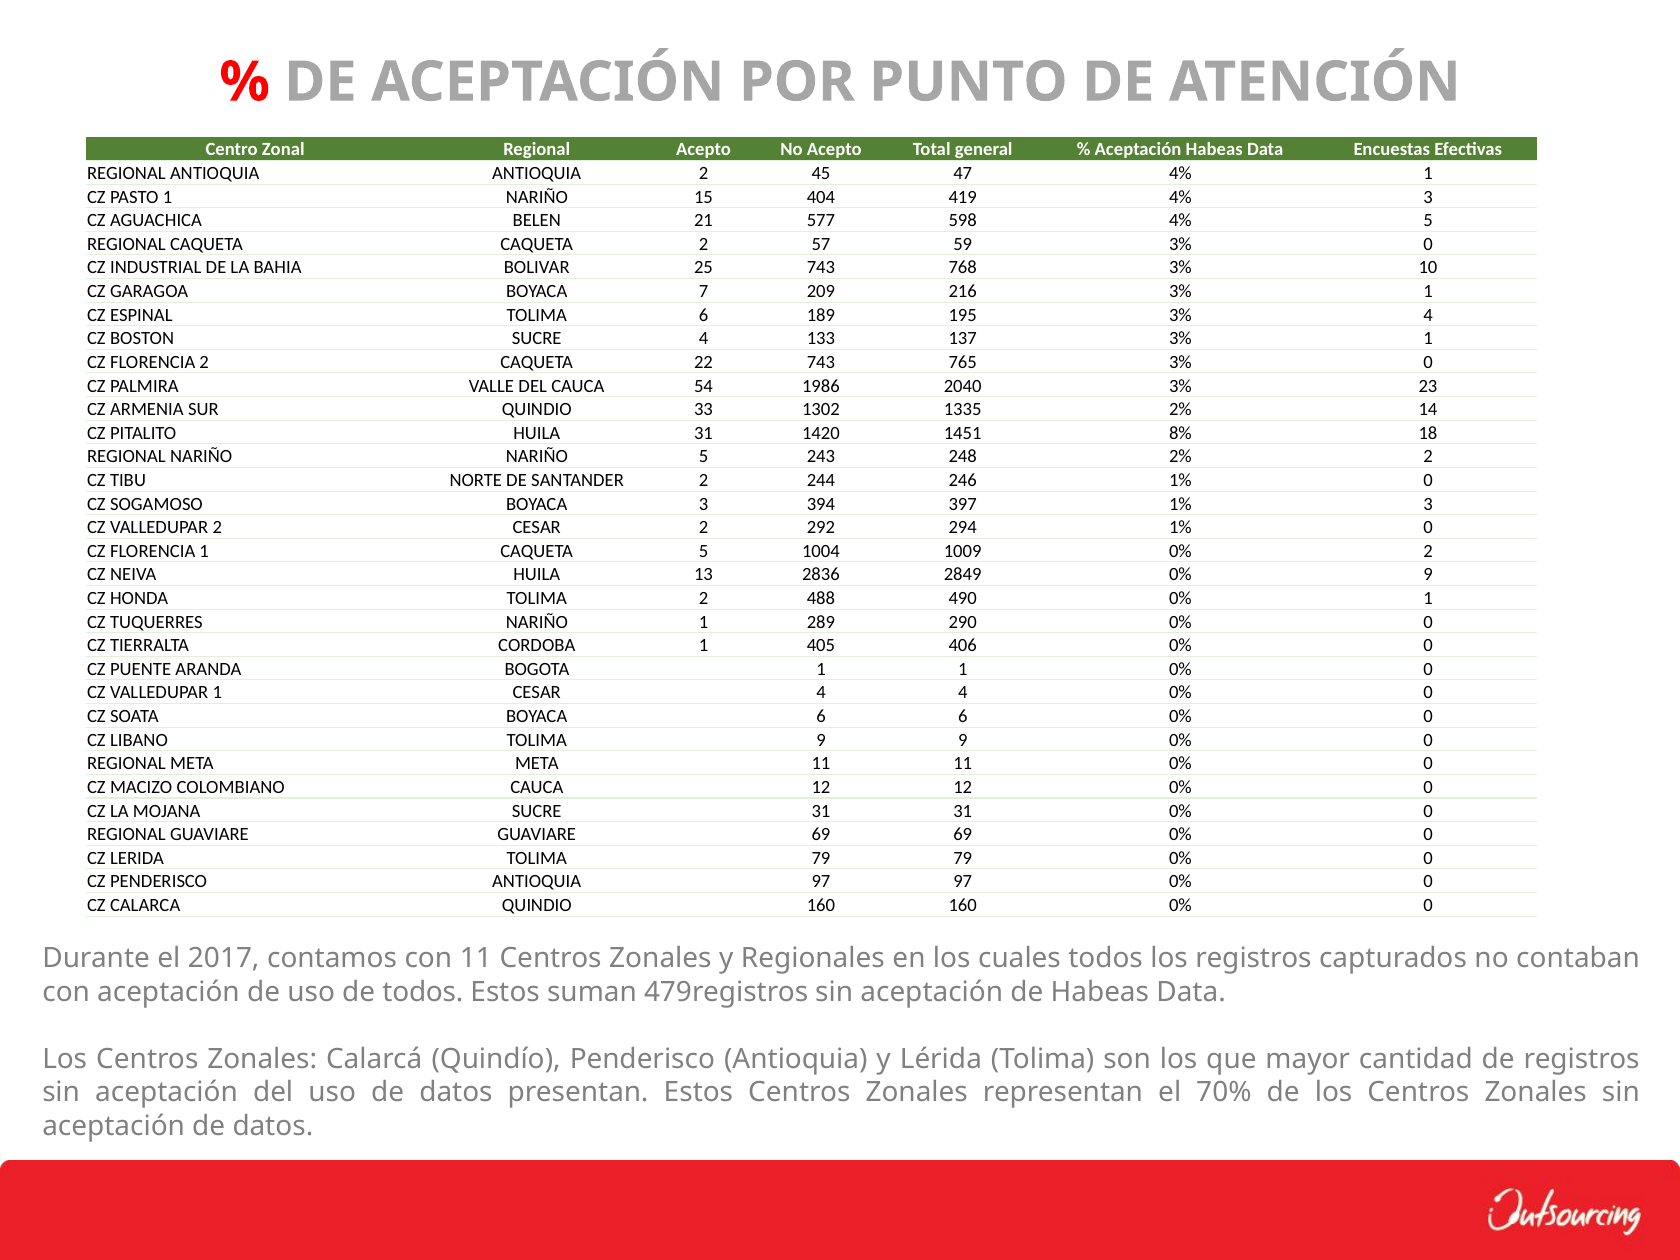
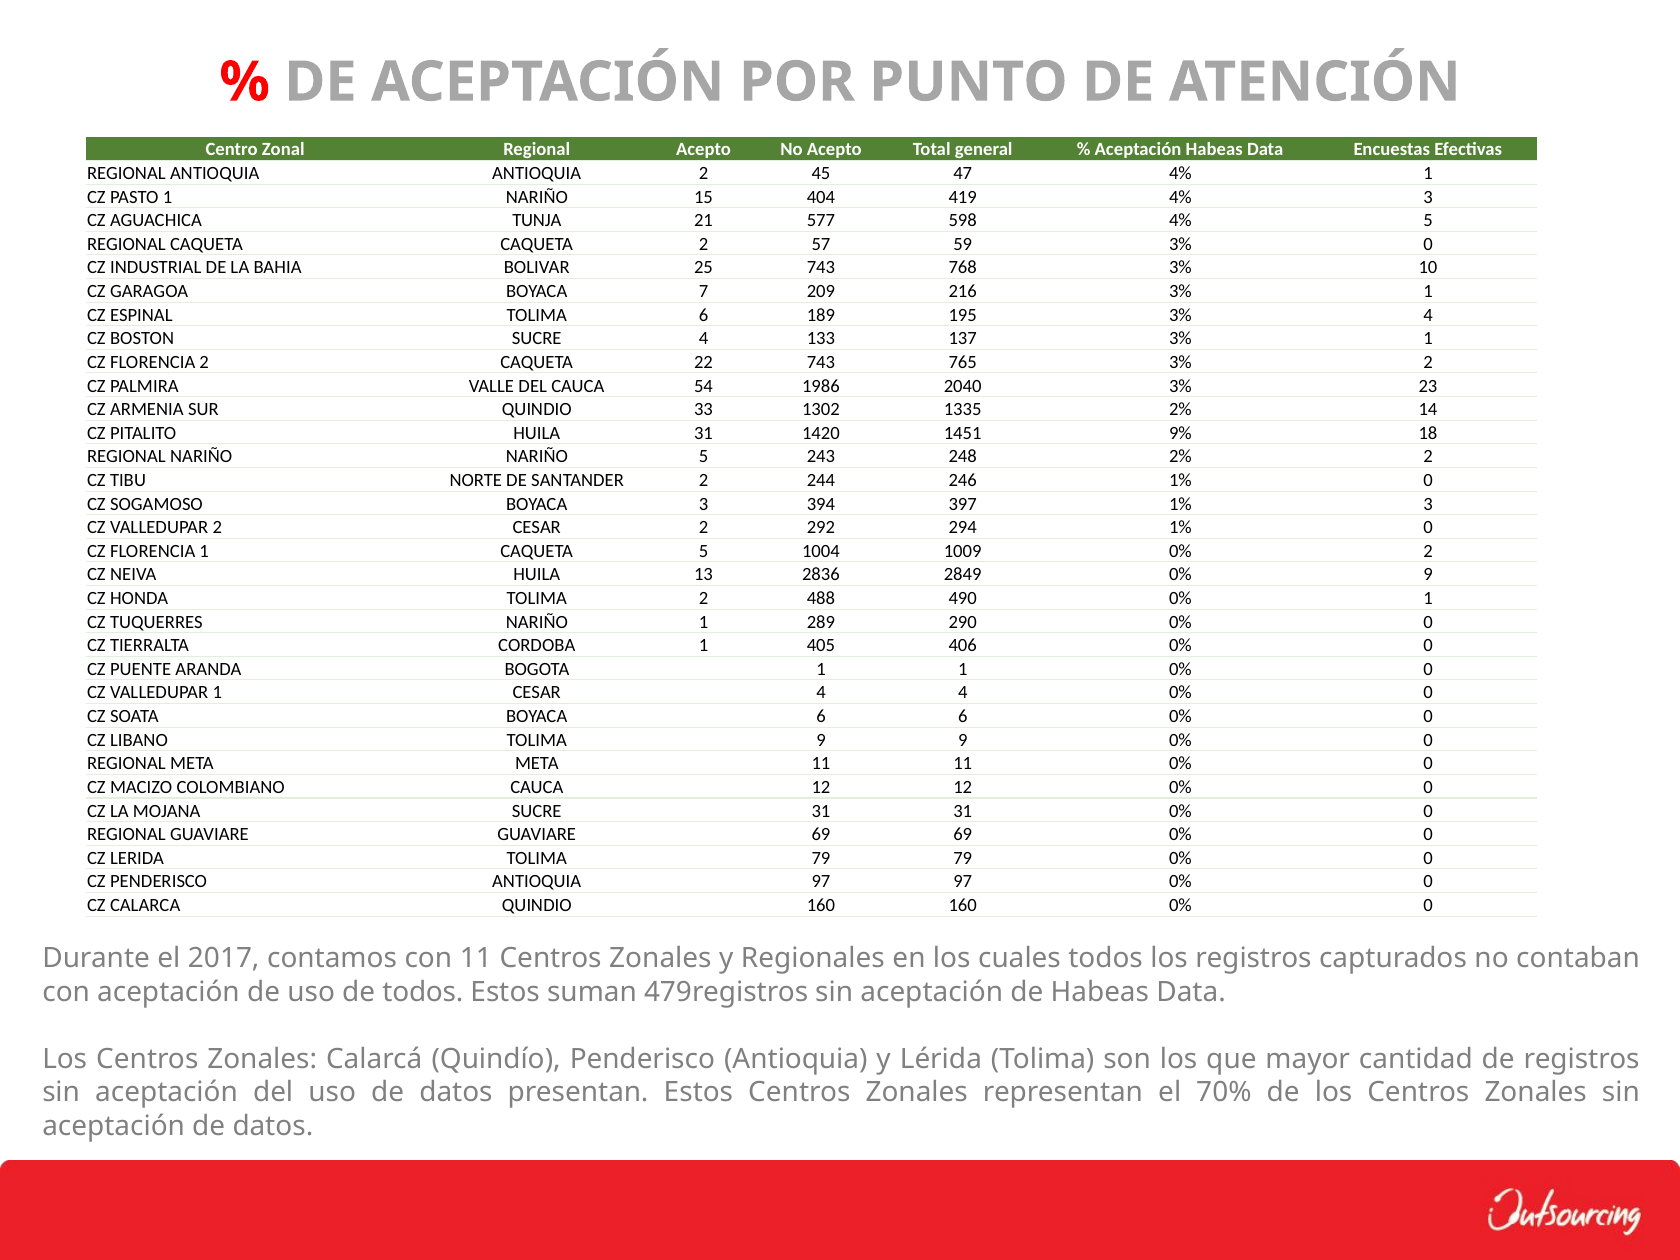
BELEN: BELEN -> TUNJA (537, 221)
765 3% 0: 0 -> 2 (1428, 362)
8%: 8% -> 9% (1180, 433)
